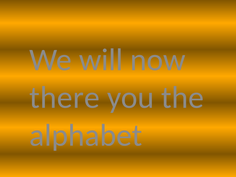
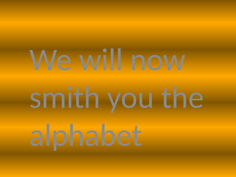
there: there -> smith (65, 98)
